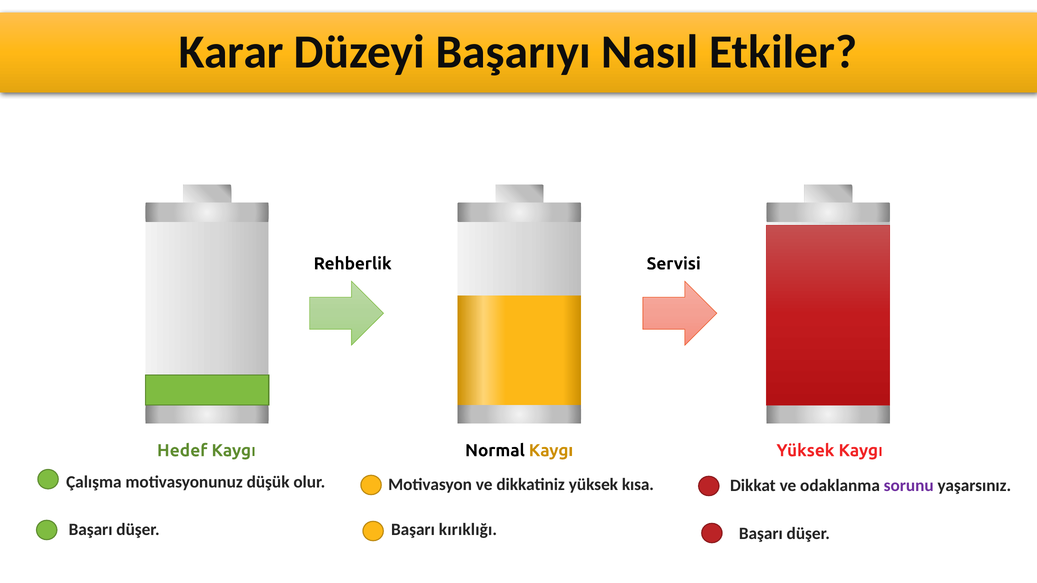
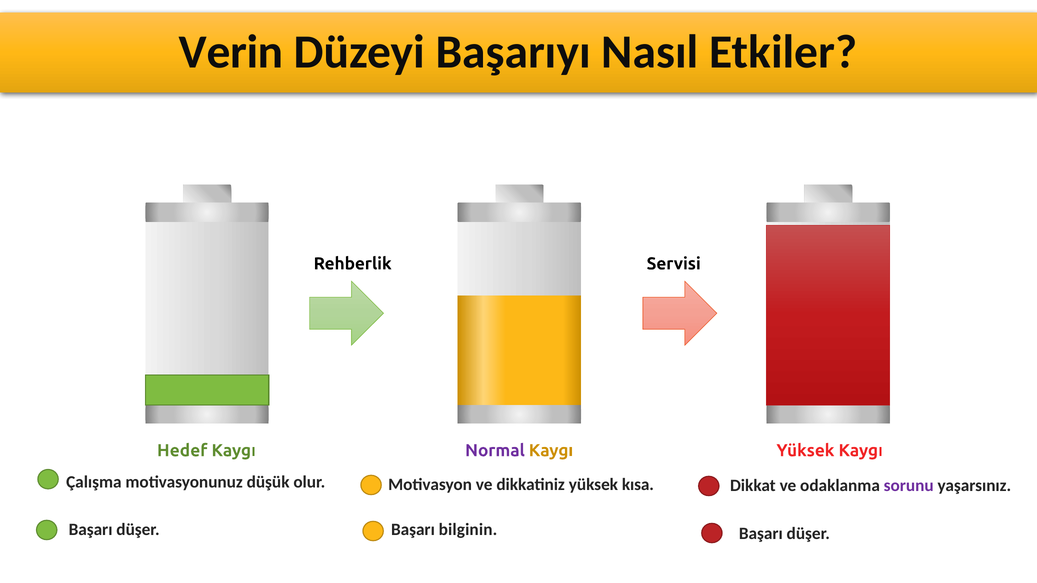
Karar: Karar -> Verin (231, 52)
Normal colour: black -> purple (495, 451)
kırıklığı: kırıklığı -> bilginin (468, 530)
